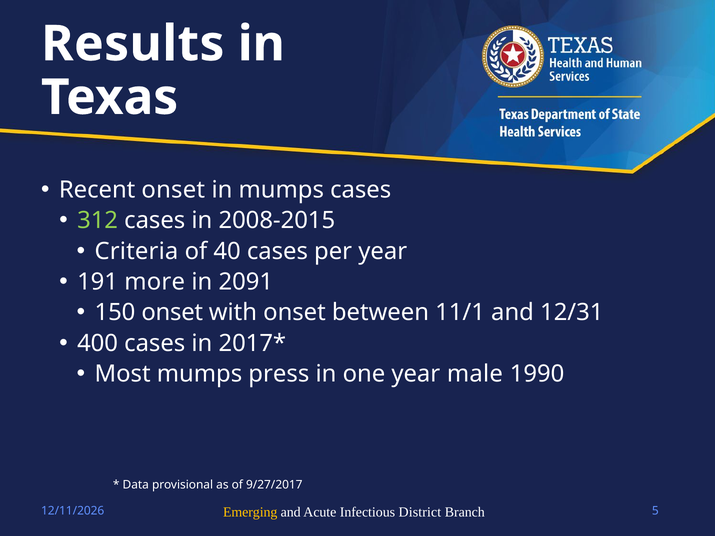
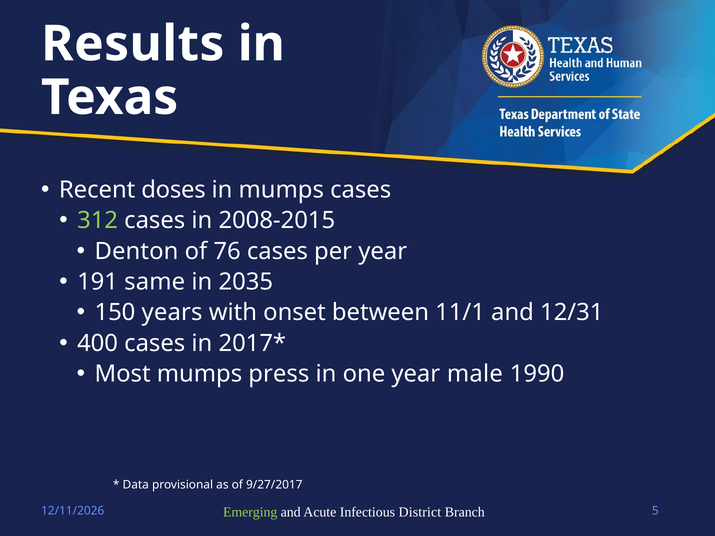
Recent onset: onset -> doses (174, 190)
Criteria: Criteria -> Denton (136, 251)
40: 40 -> 76 (227, 251)
more: more -> same (155, 282)
2091: 2091 -> 2035 (246, 282)
150 onset: onset -> years (172, 313)
Emerging colour: yellow -> light green (250, 512)
